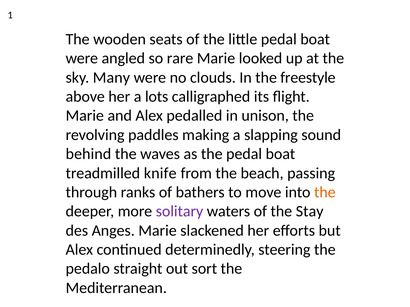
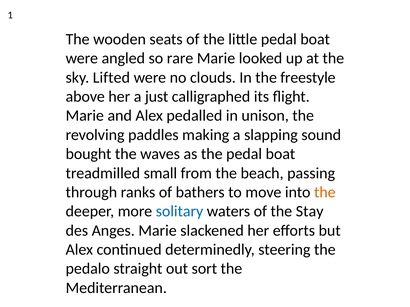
Many: Many -> Lifted (111, 78)
lots: lots -> just (157, 97)
behind: behind -> bought (89, 154)
knife: knife -> small (160, 173)
solitary colour: purple -> blue (180, 212)
